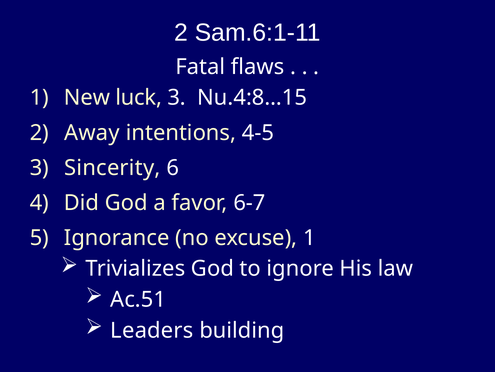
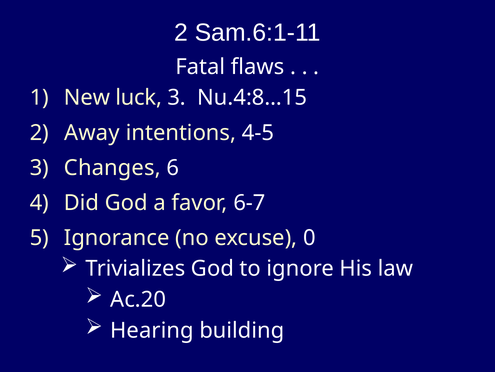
Sincerity: Sincerity -> Changes (112, 167)
excuse 1: 1 -> 0 (309, 237)
Ac.51: Ac.51 -> Ac.20 (138, 299)
Leaders: Leaders -> Hearing (152, 330)
